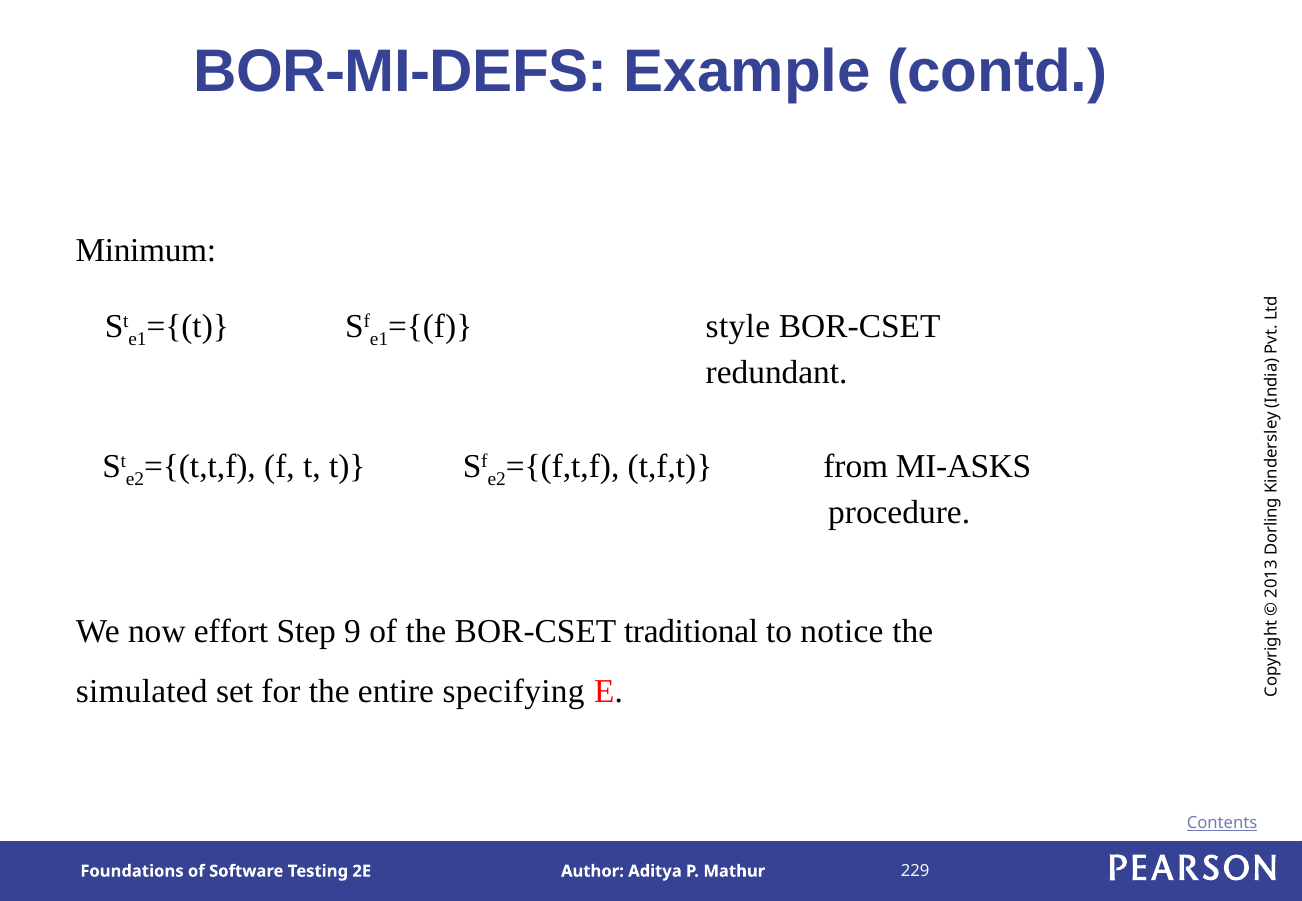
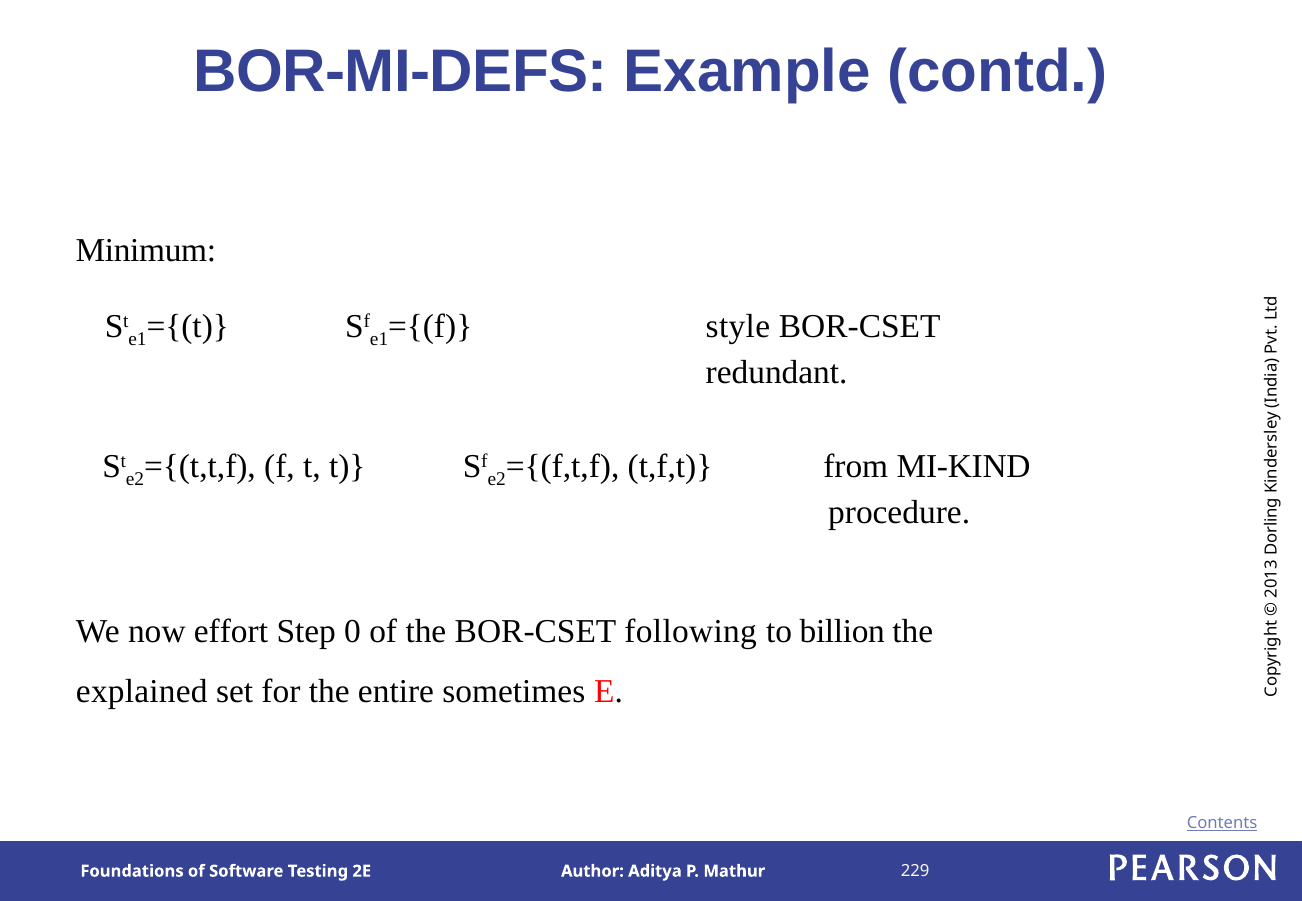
MI-ASKS: MI-ASKS -> MI-KIND (964, 467)
Step 9: 9 -> 0 (353, 632)
traditional: traditional -> following (691, 632)
notice: notice -> billion (842, 632)
simulated: simulated -> explained (142, 692)
specifying: specifying -> sometimes (514, 692)
